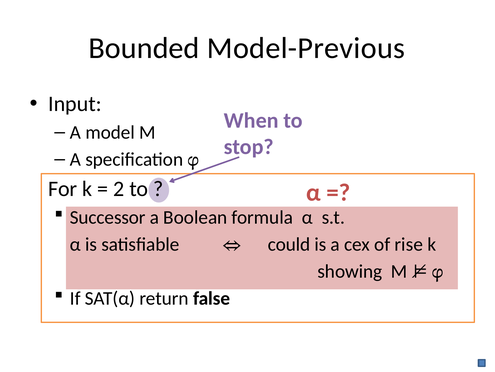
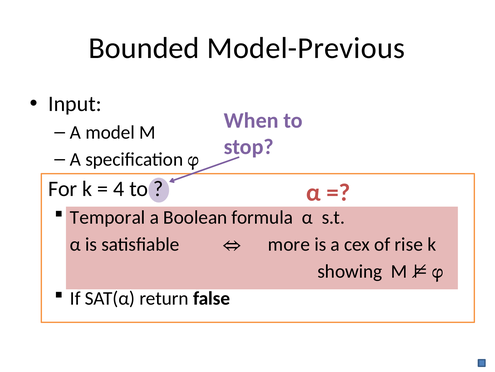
2: 2 -> 4 (119, 189)
Successor: Successor -> Temporal (108, 217)
could: could -> more (289, 244)
